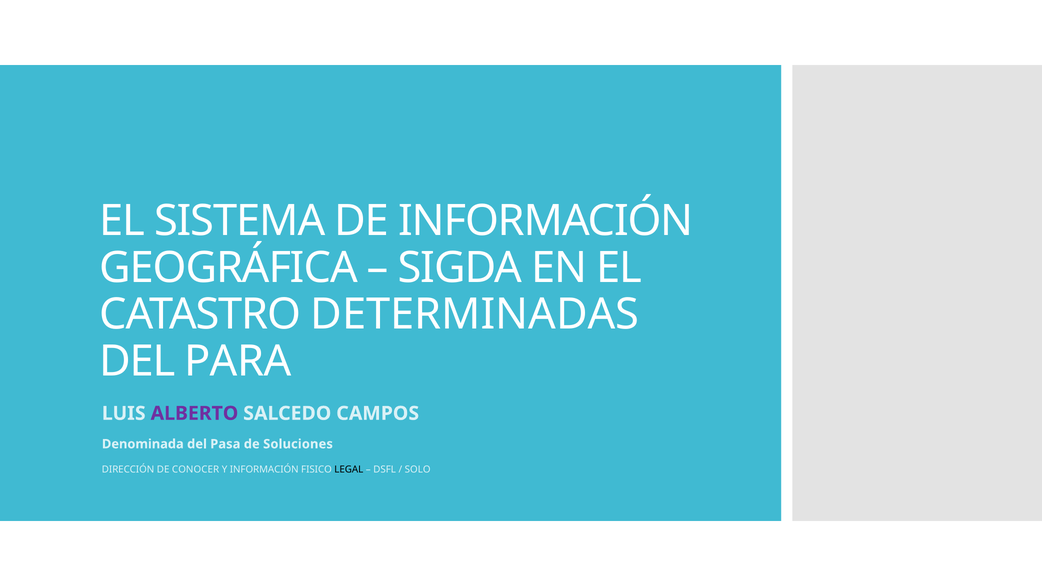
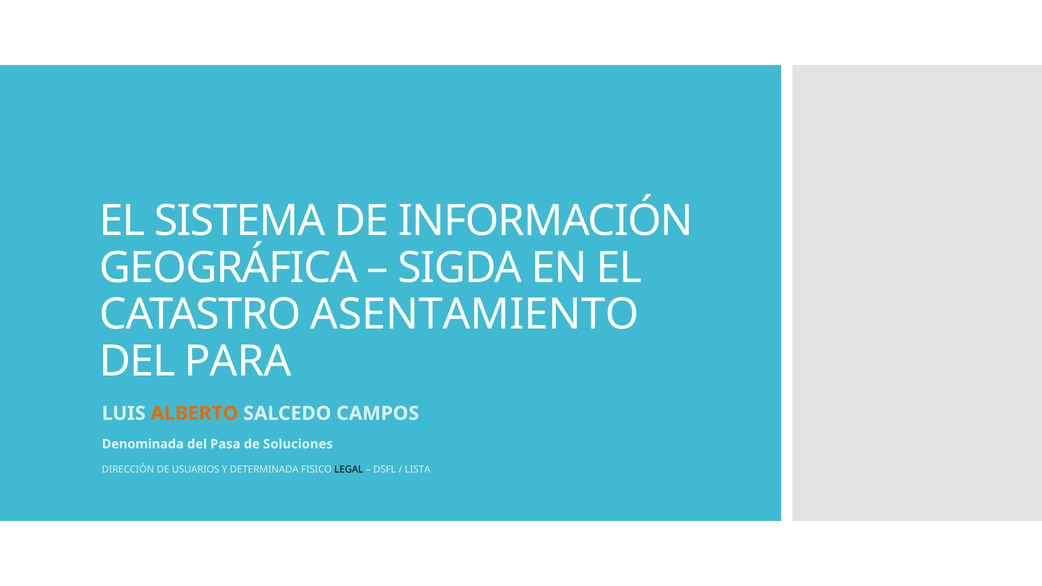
DETERMINADAS: DETERMINADAS -> ASENTAMIENTO (475, 315)
ALBERTO colour: purple -> orange (194, 413)
CONOCER: CONOCER -> USUARIOS (196, 469)
Y INFORMACIÓN: INFORMACIÓN -> DETERMINADA (264, 469)
SOLO: SOLO -> LISTA (418, 469)
